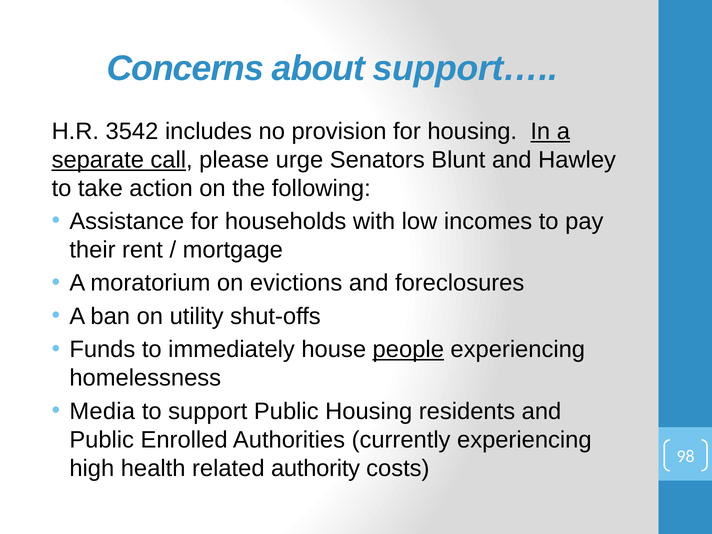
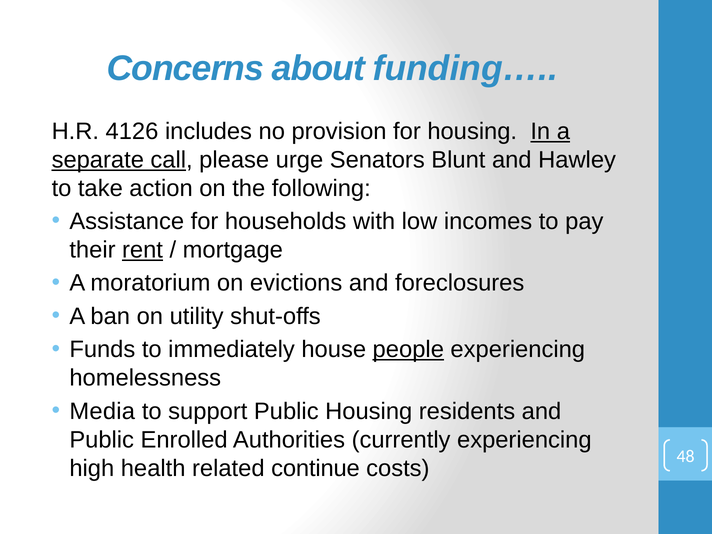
support…: support… -> funding… (465, 68)
3542: 3542 -> 4126 (132, 131)
rent underline: none -> present (143, 250)
authority: authority -> continue (316, 468)
98: 98 -> 48 (686, 456)
